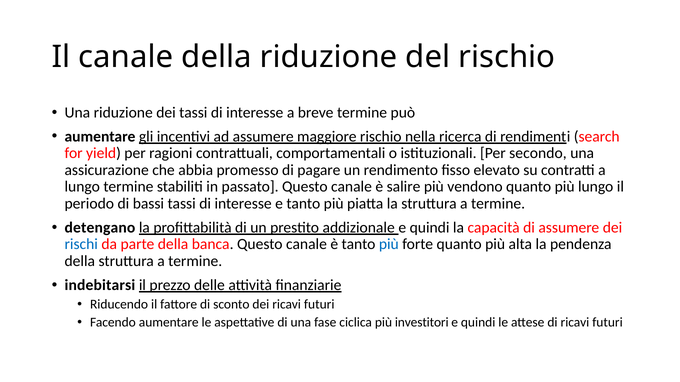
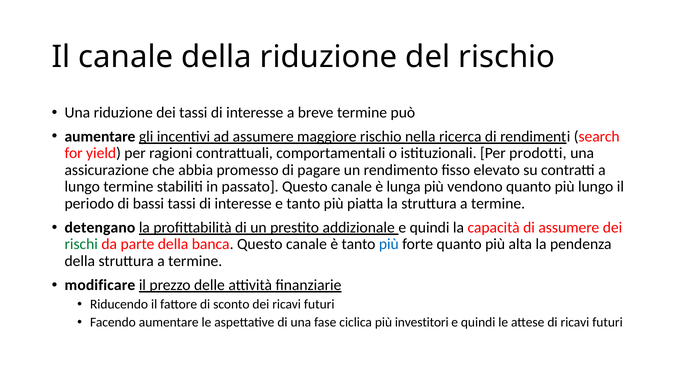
secondo: secondo -> prodotti (538, 153)
salire: salire -> lunga (404, 187)
rischi colour: blue -> green (81, 245)
indebitarsi: indebitarsi -> modificare (100, 285)
